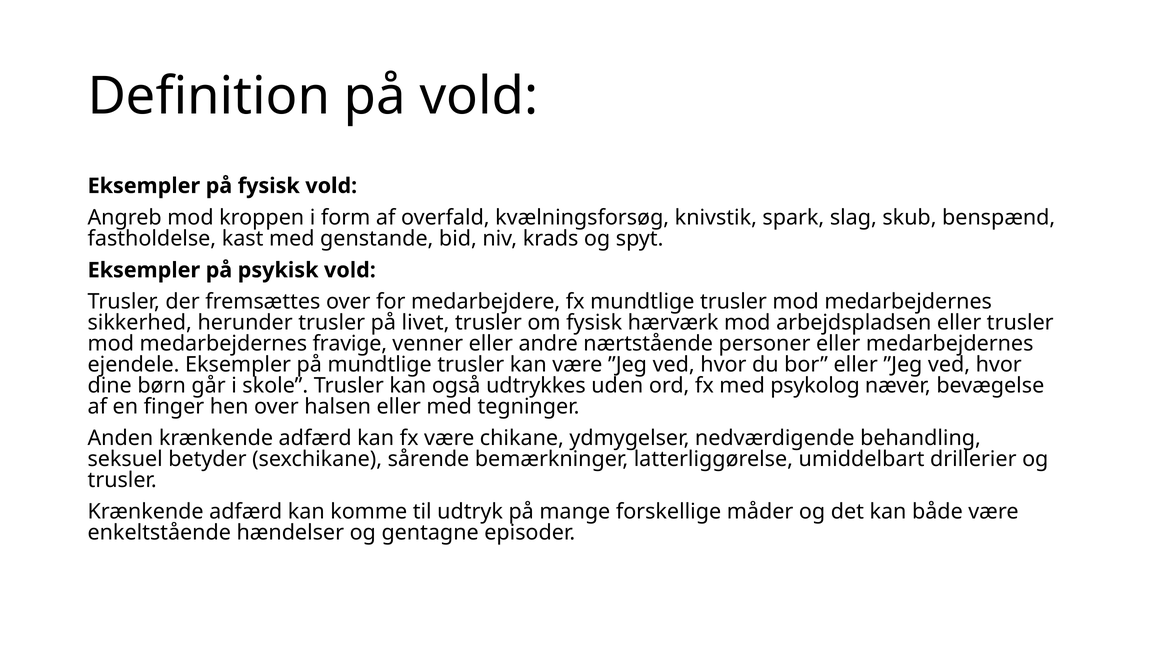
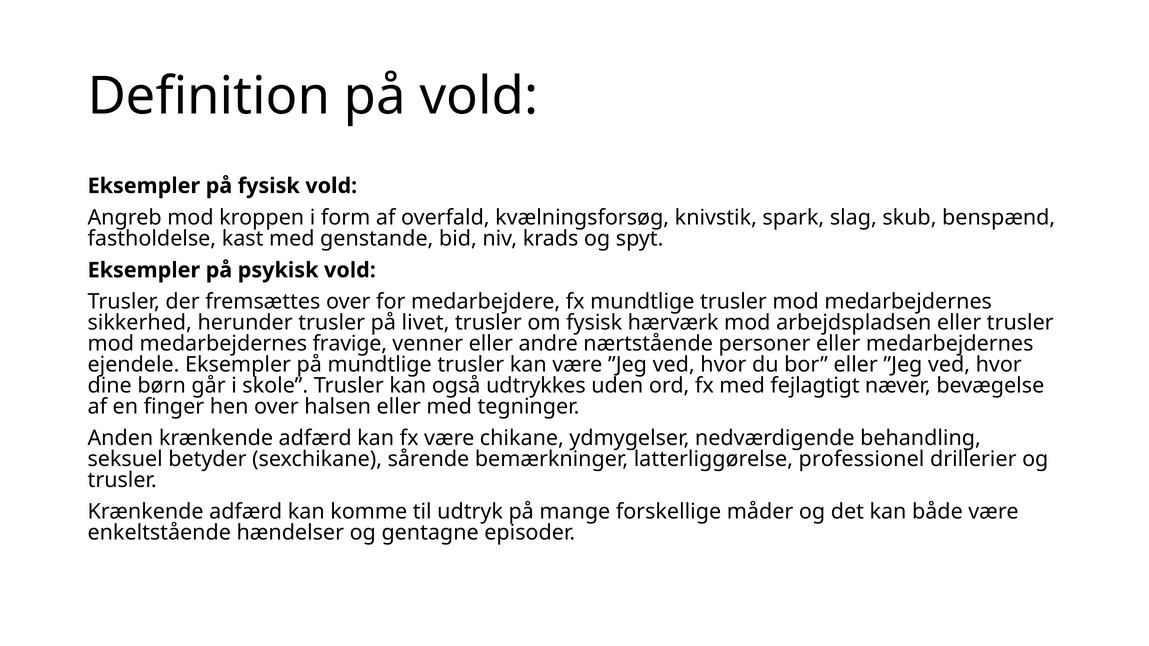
psykolog: psykolog -> fejlagtigt (815, 386)
umiddelbart: umiddelbart -> professionel (861, 459)
